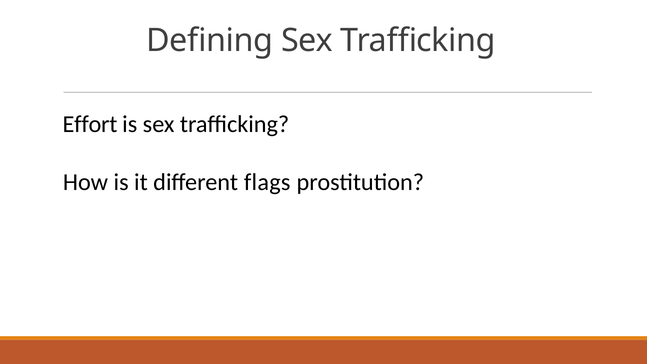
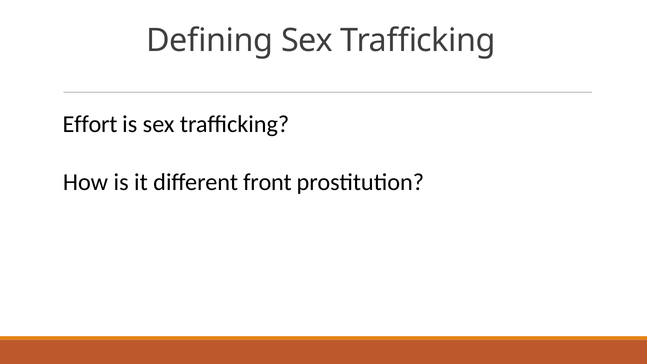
flags: flags -> front (267, 182)
